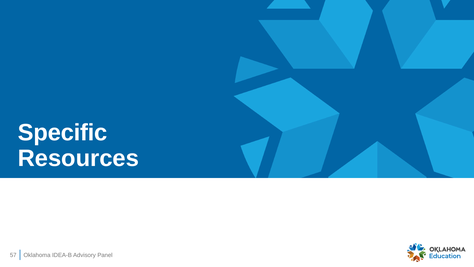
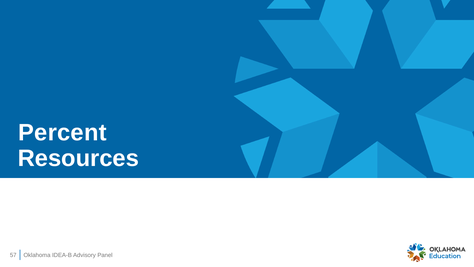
Specific: Specific -> Percent (62, 133)
